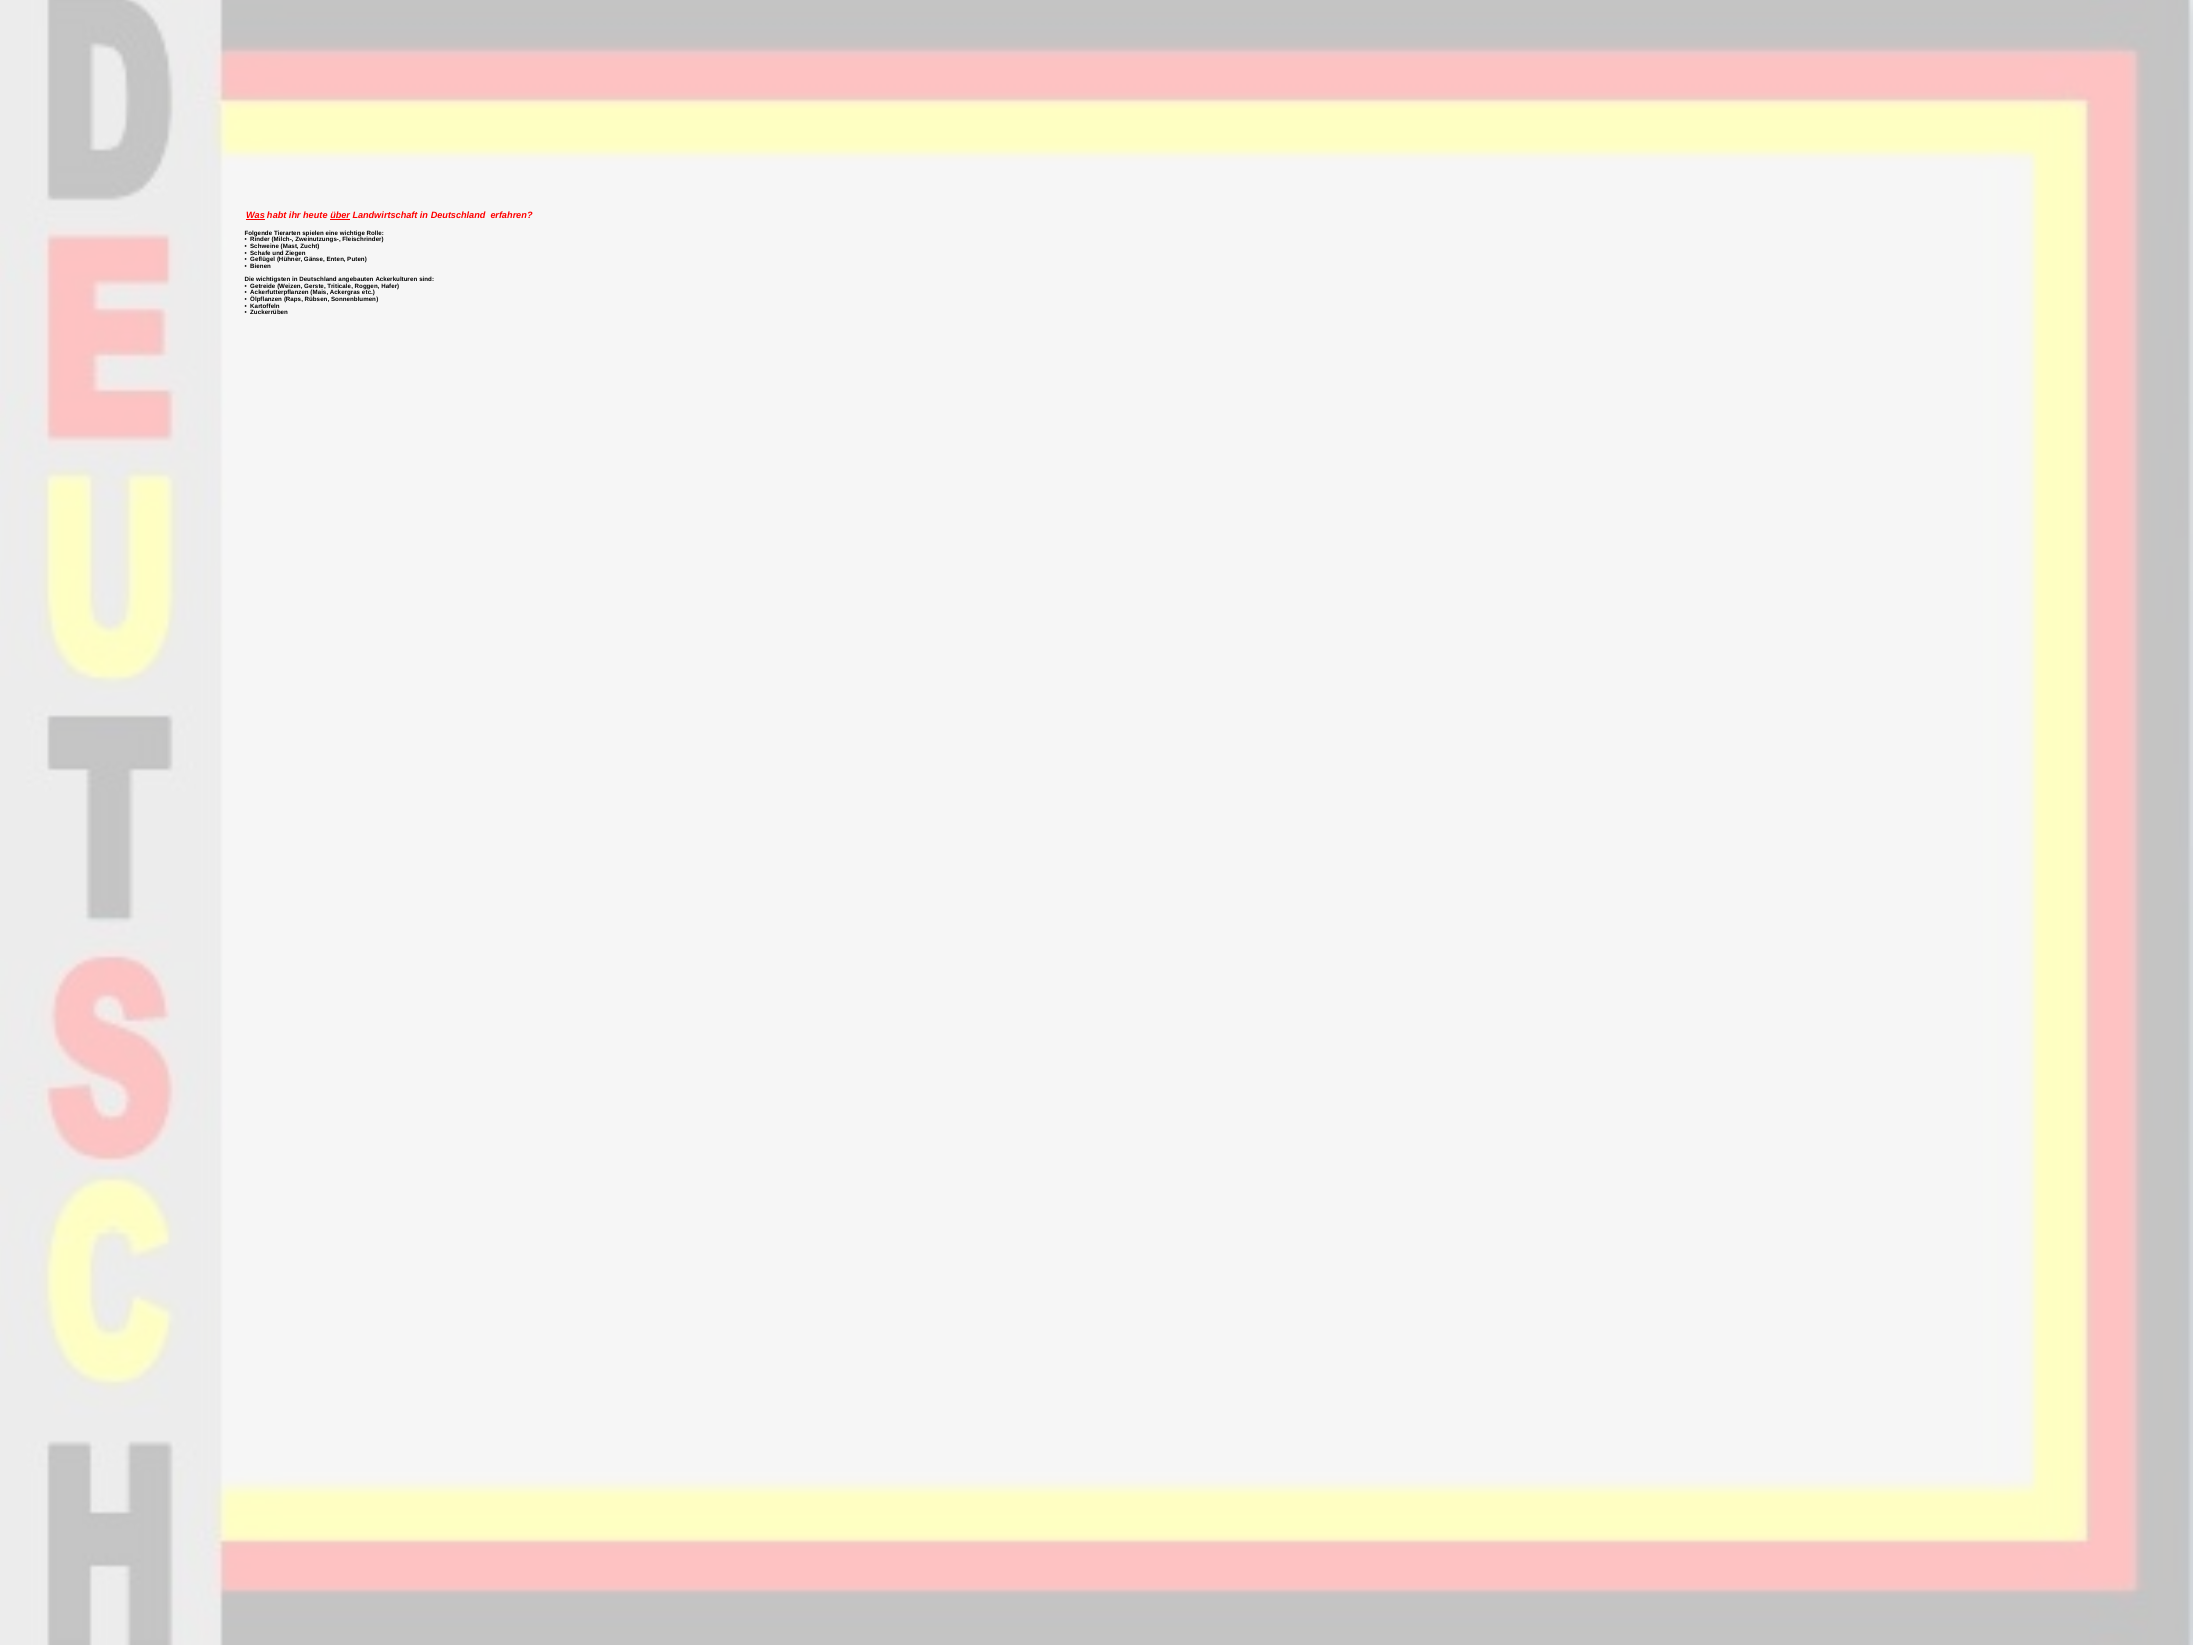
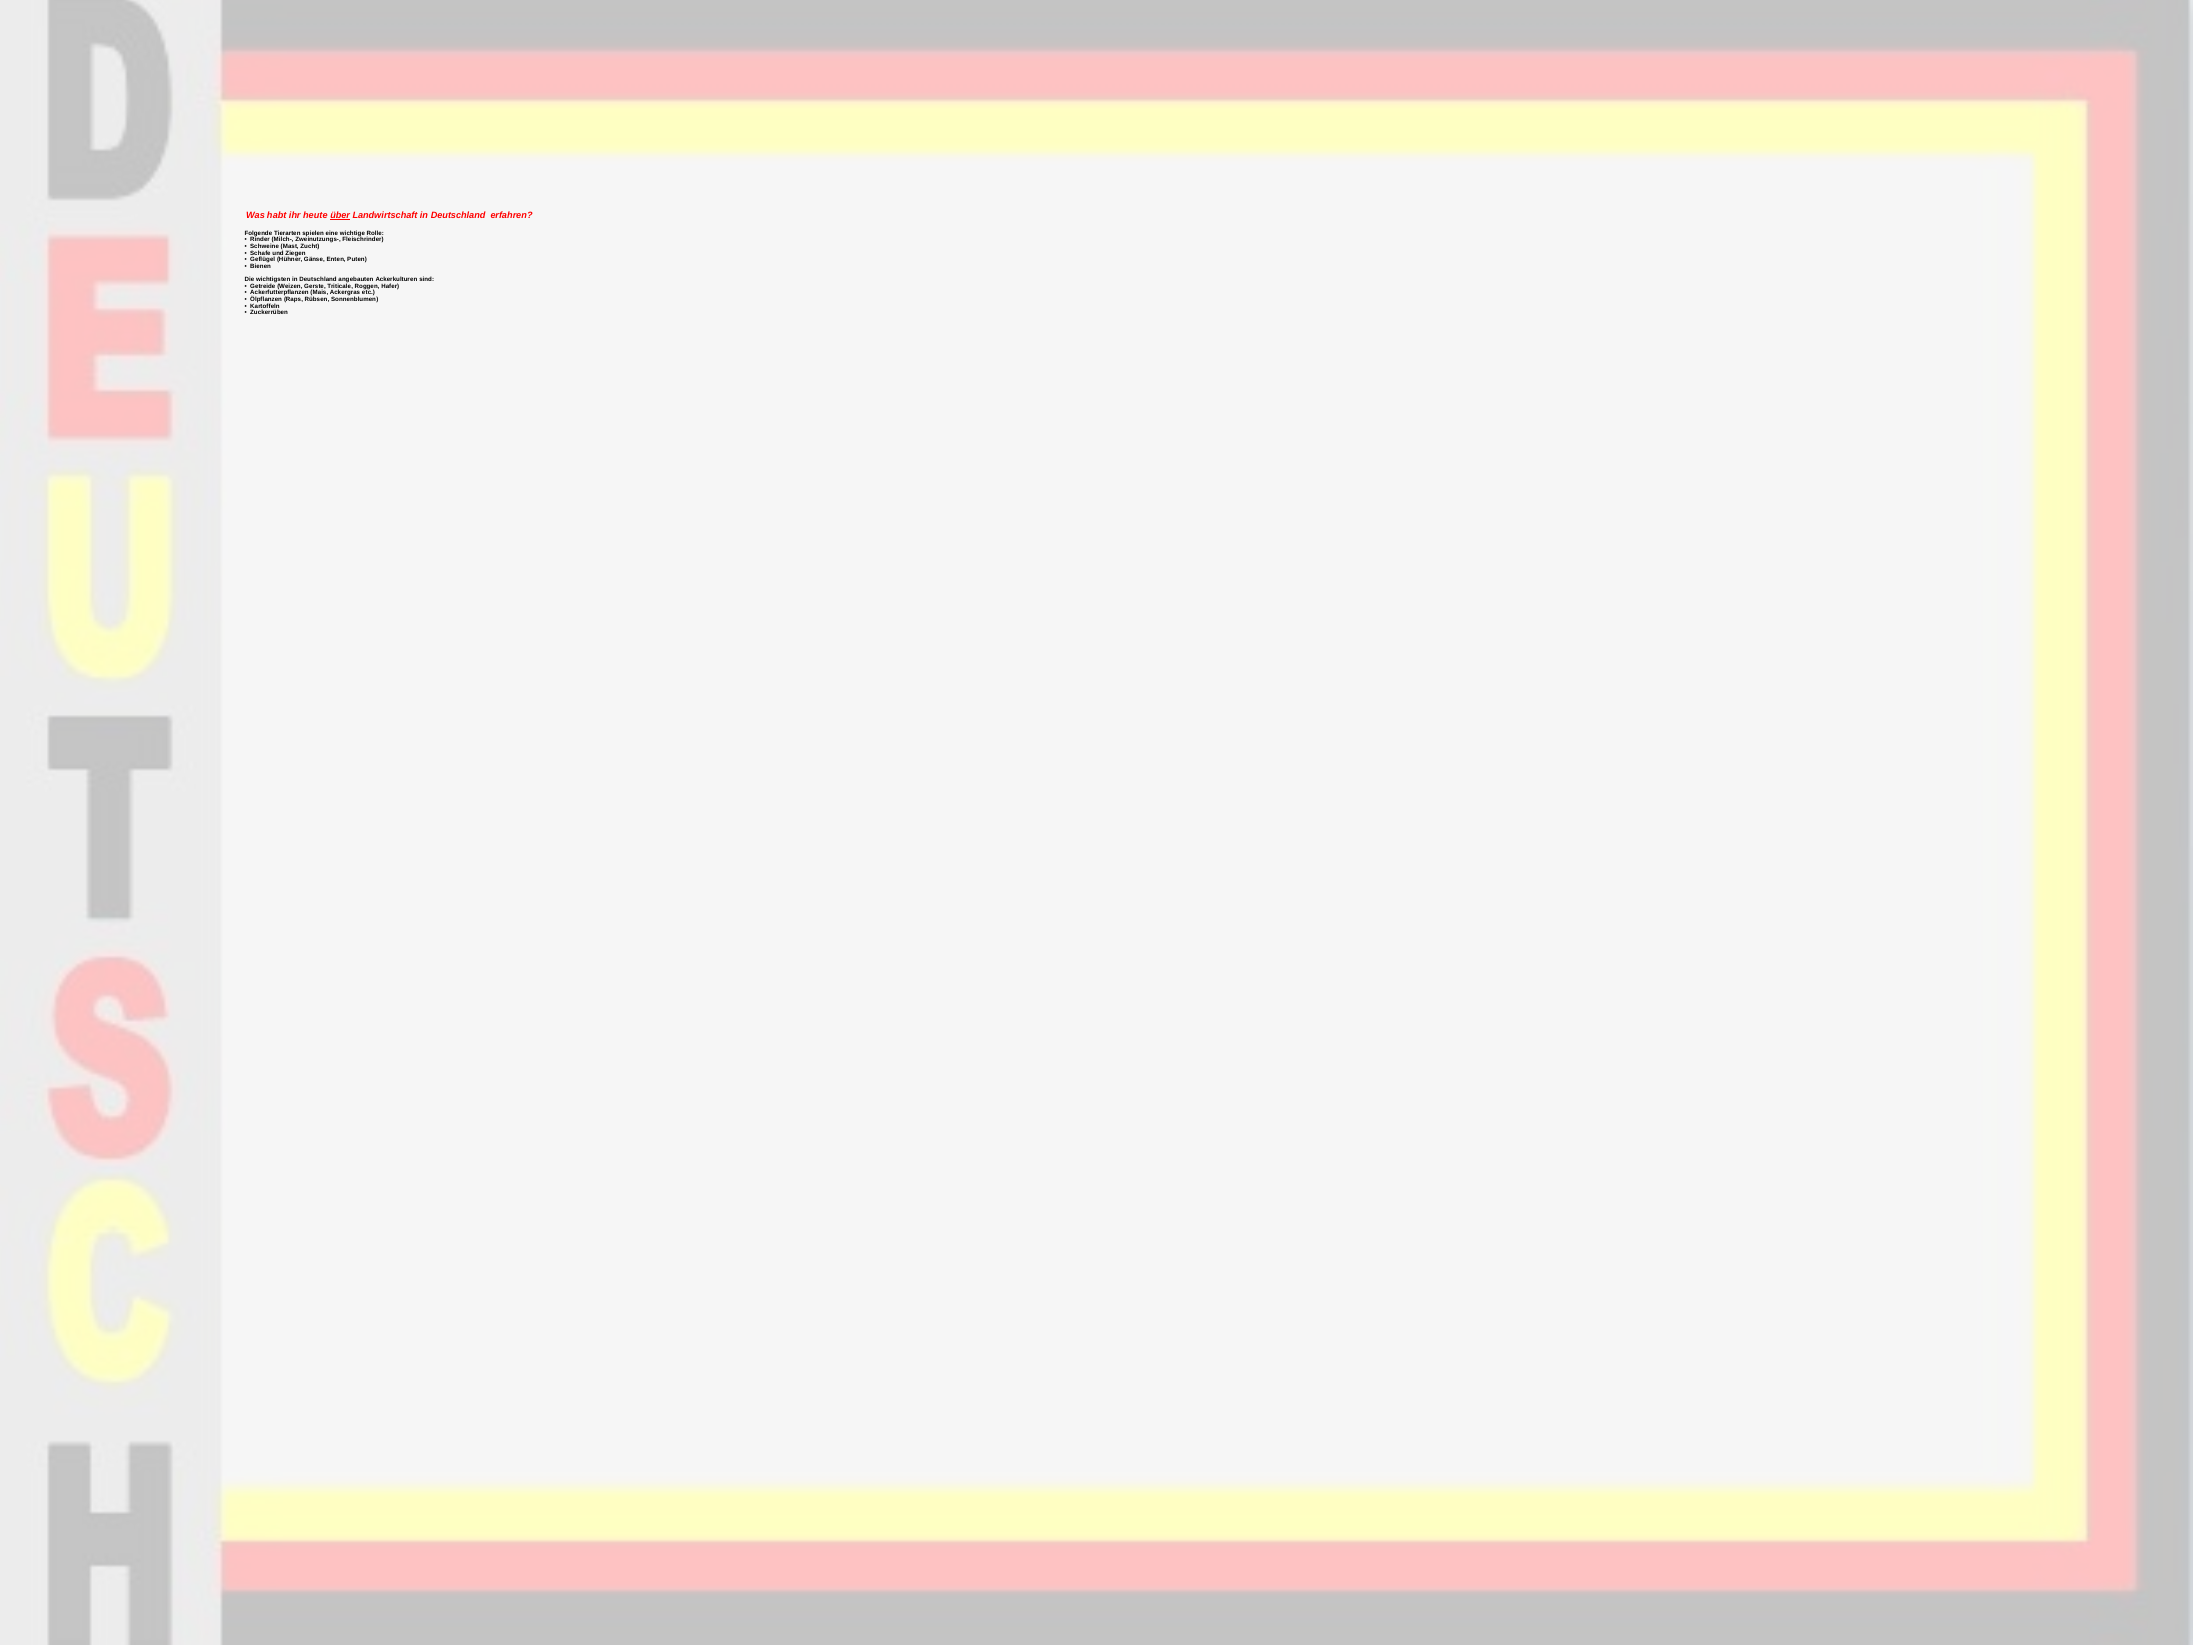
Was underline: present -> none (256, 215)
